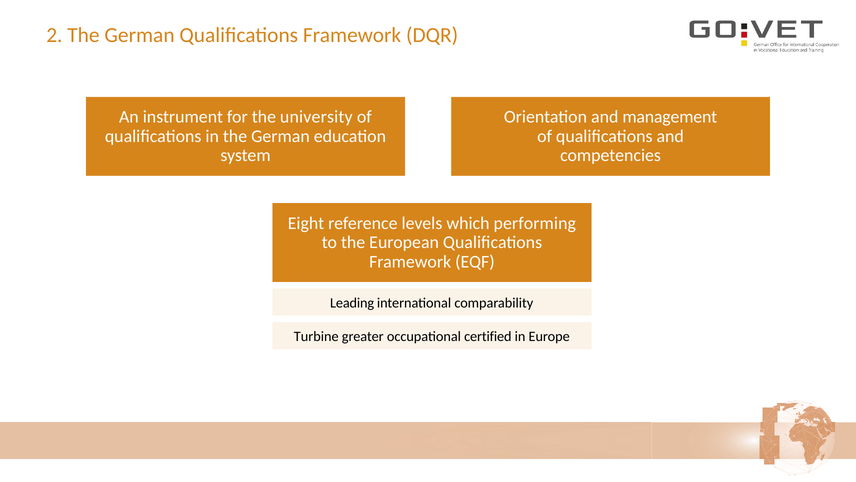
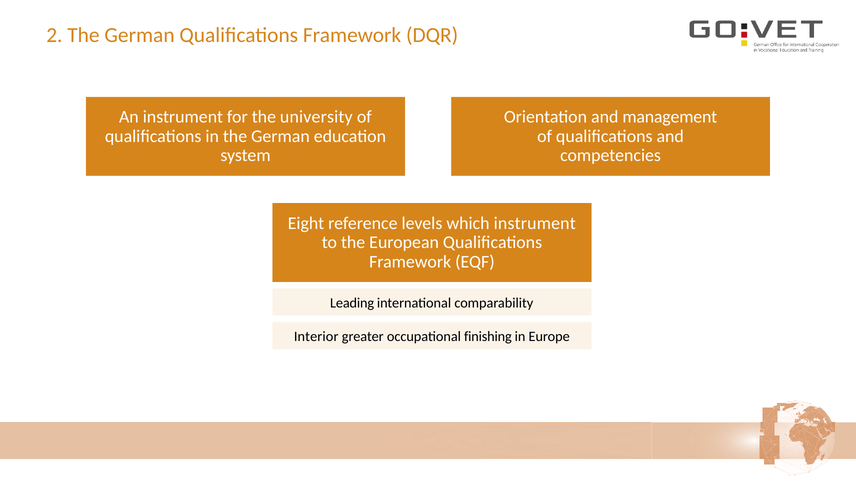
which performing: performing -> instrument (535, 223)
Turbine: Turbine -> Interior (316, 336)
certified: certified -> finishing (488, 336)
